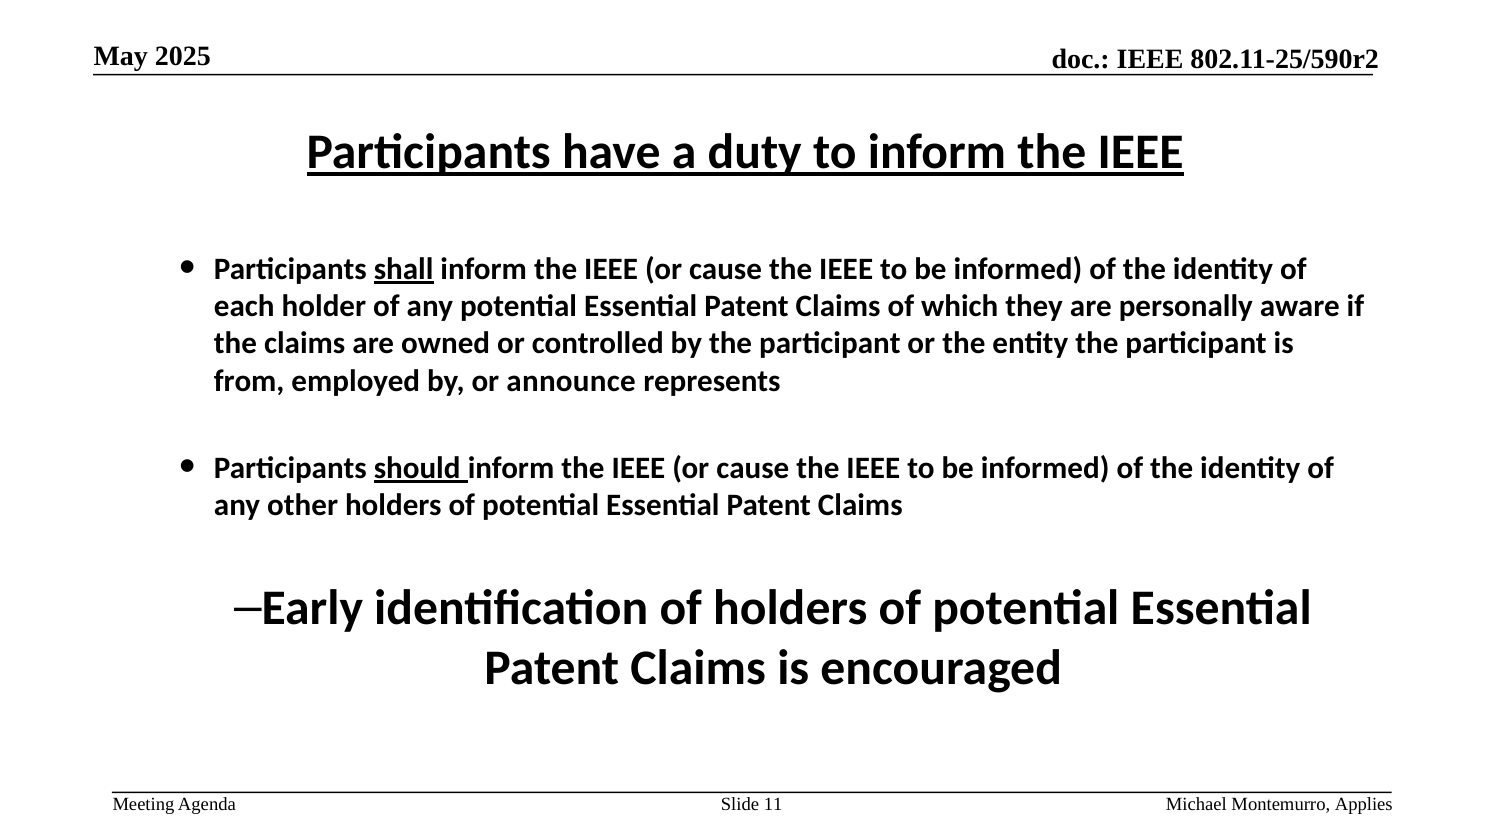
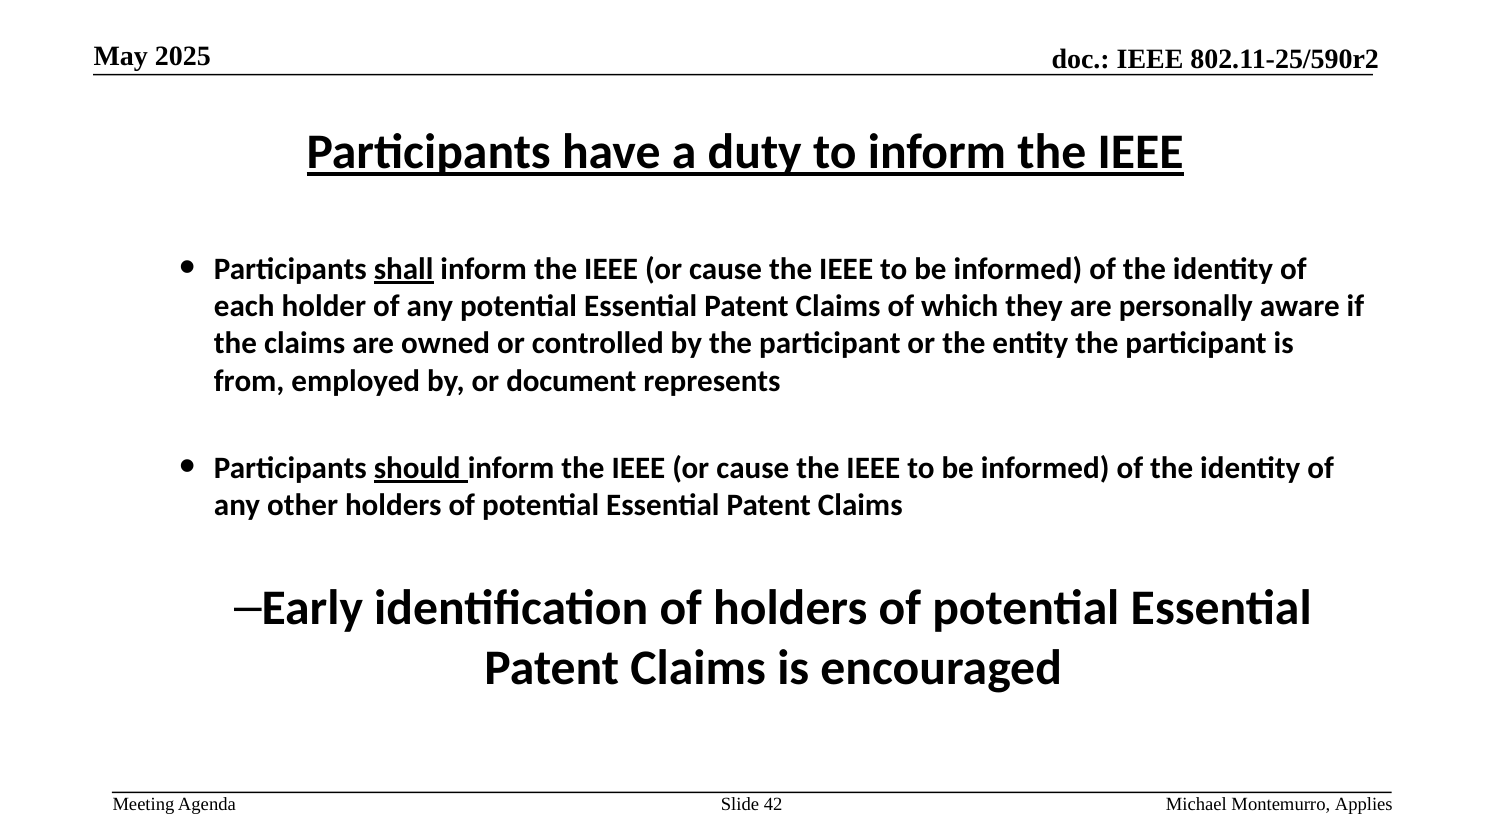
announce: announce -> document (571, 381)
11: 11 -> 42 (773, 804)
